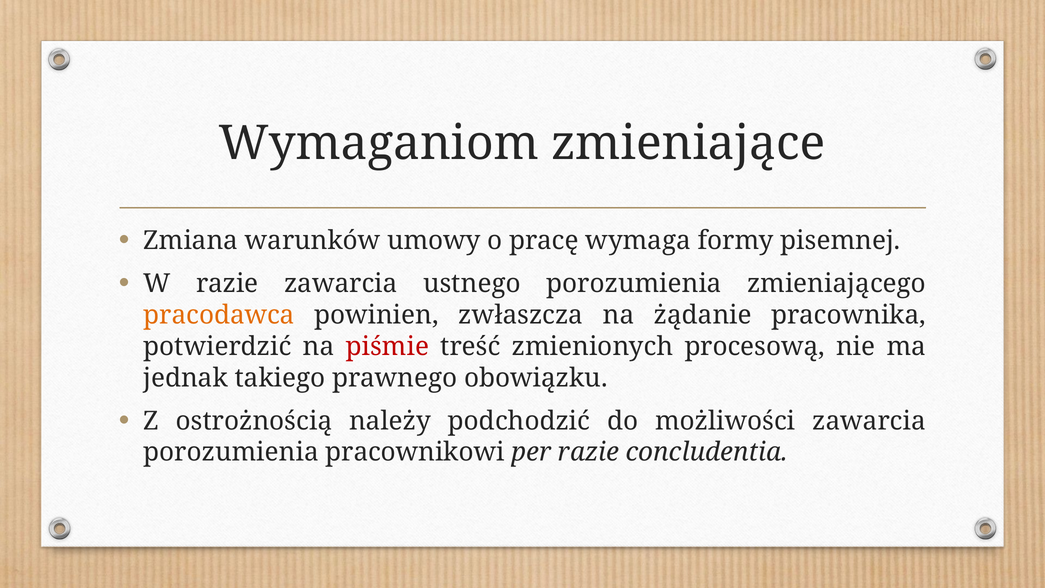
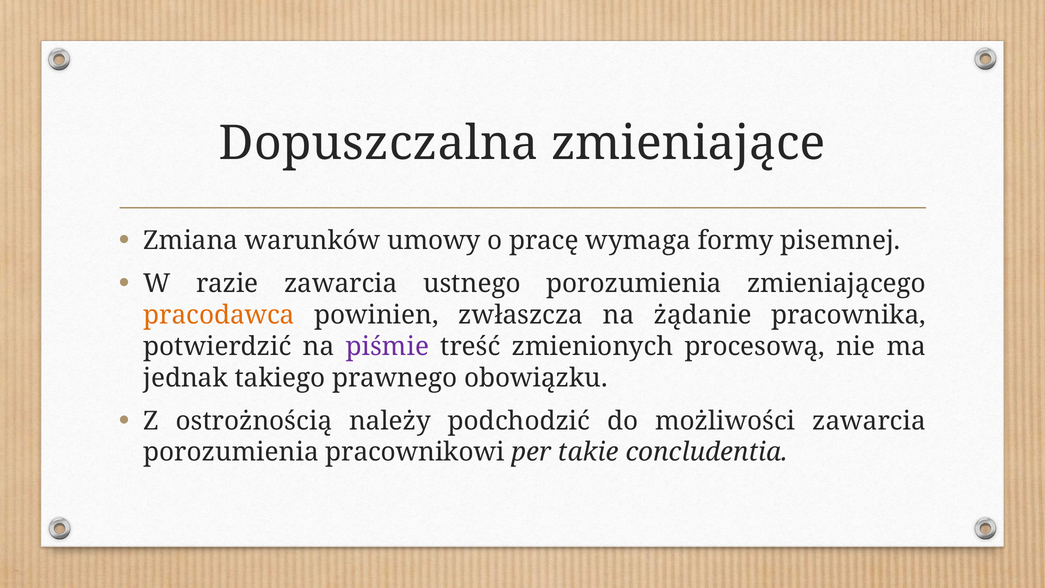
Wymaganiom: Wymaganiom -> Dopuszczalna (379, 143)
piśmie colour: red -> purple (387, 346)
per razie: razie -> takie (588, 452)
